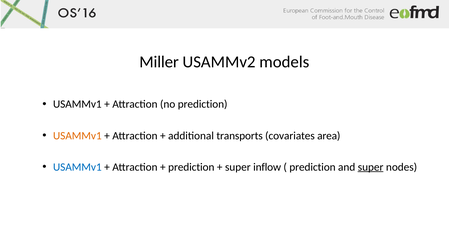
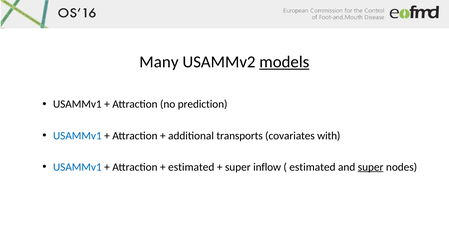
Miller: Miller -> Many (159, 62)
models underline: none -> present (284, 62)
USAMMv1 colour: orange -> blue (77, 136)
area: area -> with (329, 136)
prediction: prediction -> estimated (191, 167)
prediction: prediction -> estimated (312, 167)
